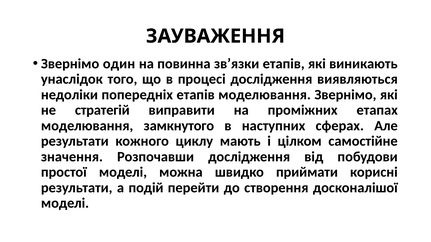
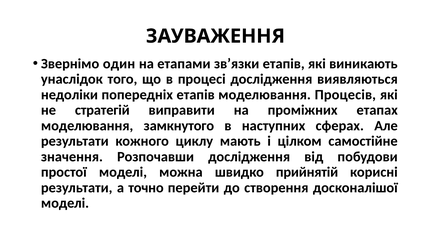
повинна: повинна -> етапами (184, 64)
моделювання Звернімо: Звернімо -> Процесів (345, 95)
приймати: приймати -> прийнятій (307, 172)
подій: подій -> точно (146, 188)
